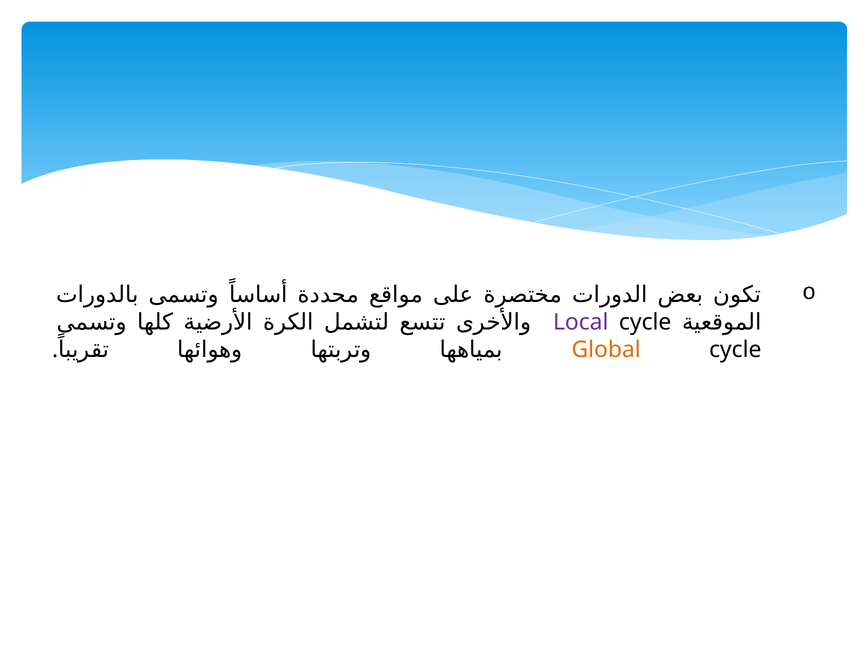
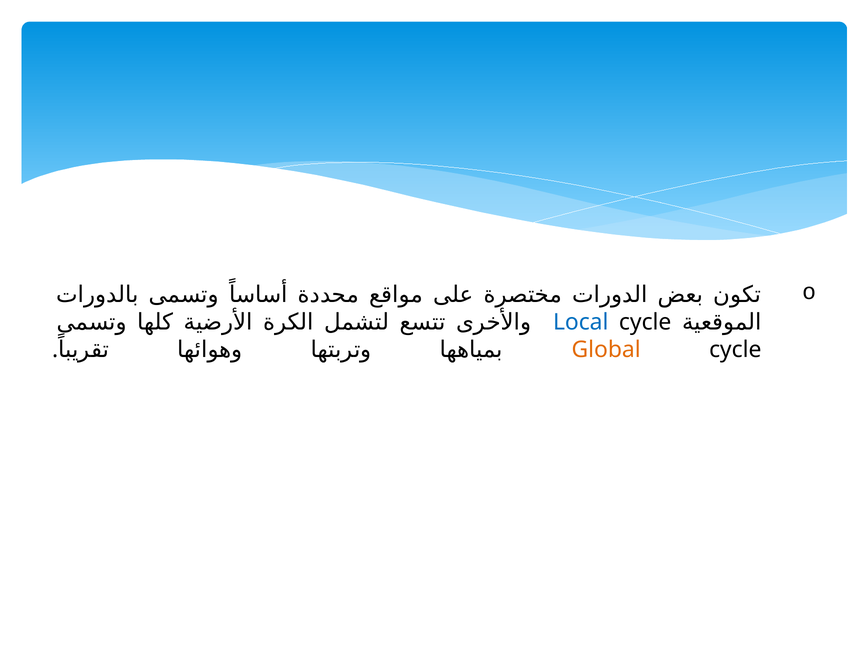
Local colour: purple -> blue (581, 322)
